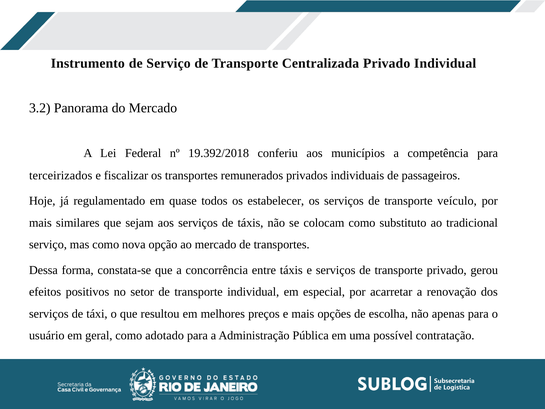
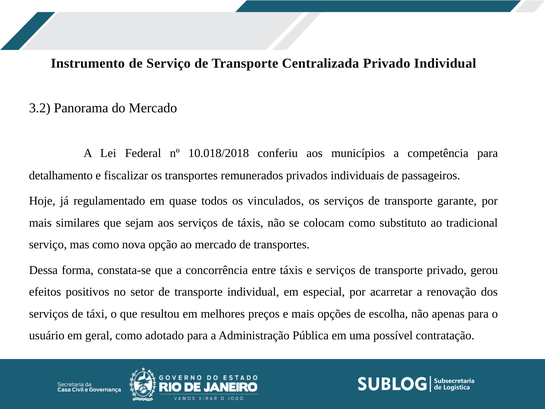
19.392/2018: 19.392/2018 -> 10.018/2018 (219, 153)
terceirizados: terceirizados -> detalhamento (61, 175)
estabelecer: estabelecer -> vinculados (276, 201)
veículo: veículo -> garante (457, 201)
